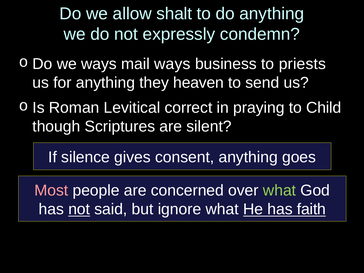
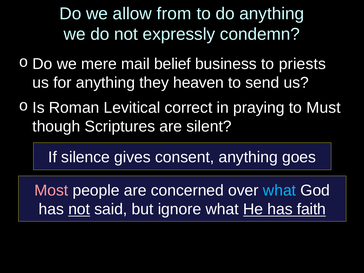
shalt: shalt -> from (174, 14)
we ways: ways -> mere (99, 64)
mail ways: ways -> belief (172, 64)
Child: Child -> Must (324, 108)
what colour: light green -> light blue (280, 190)
